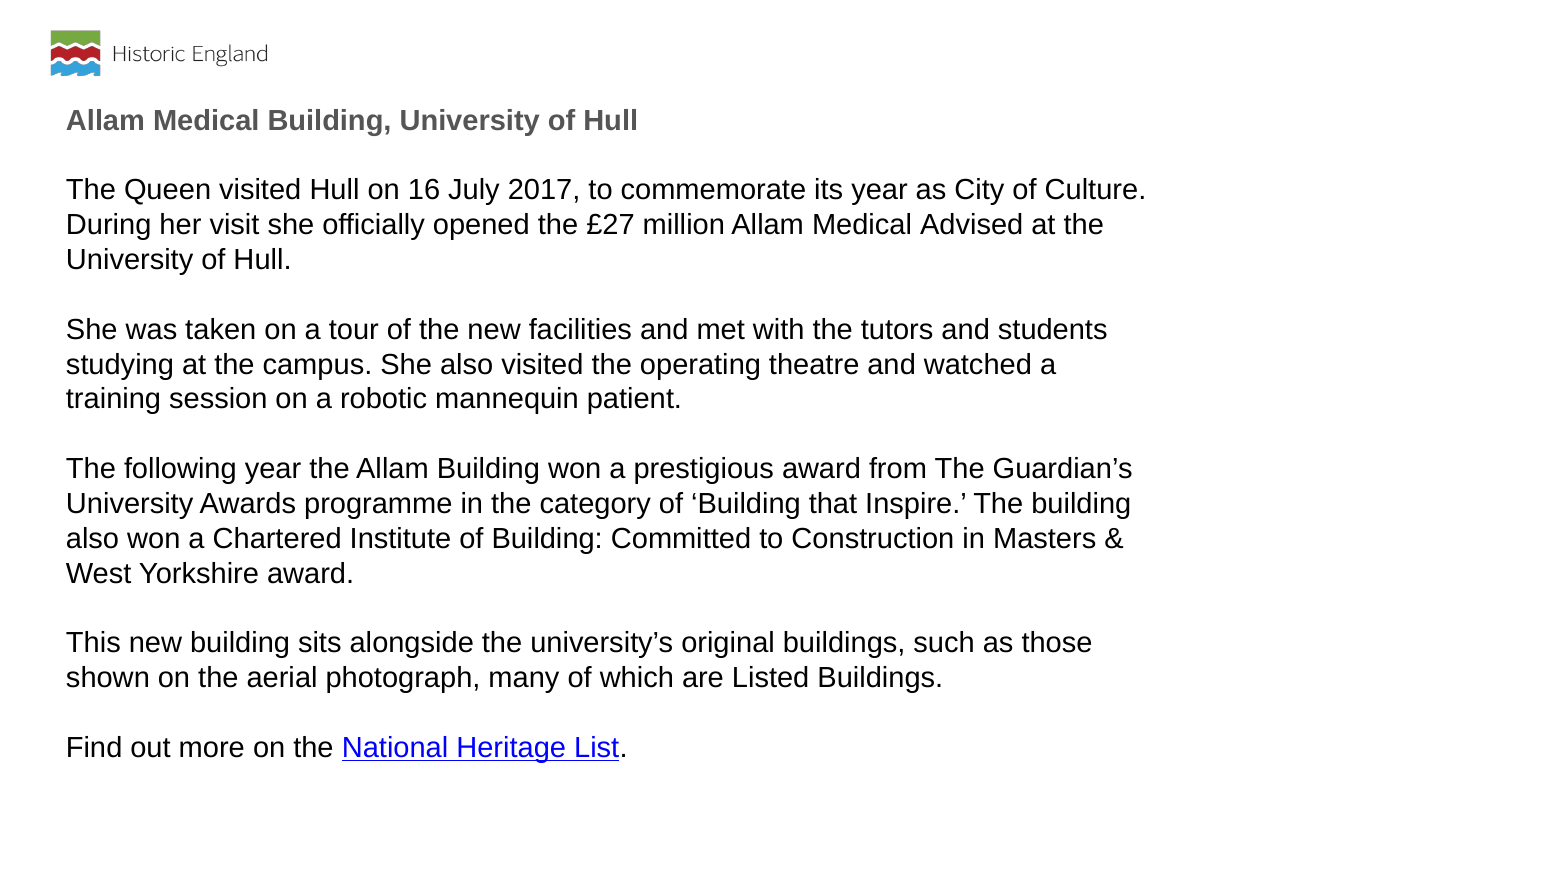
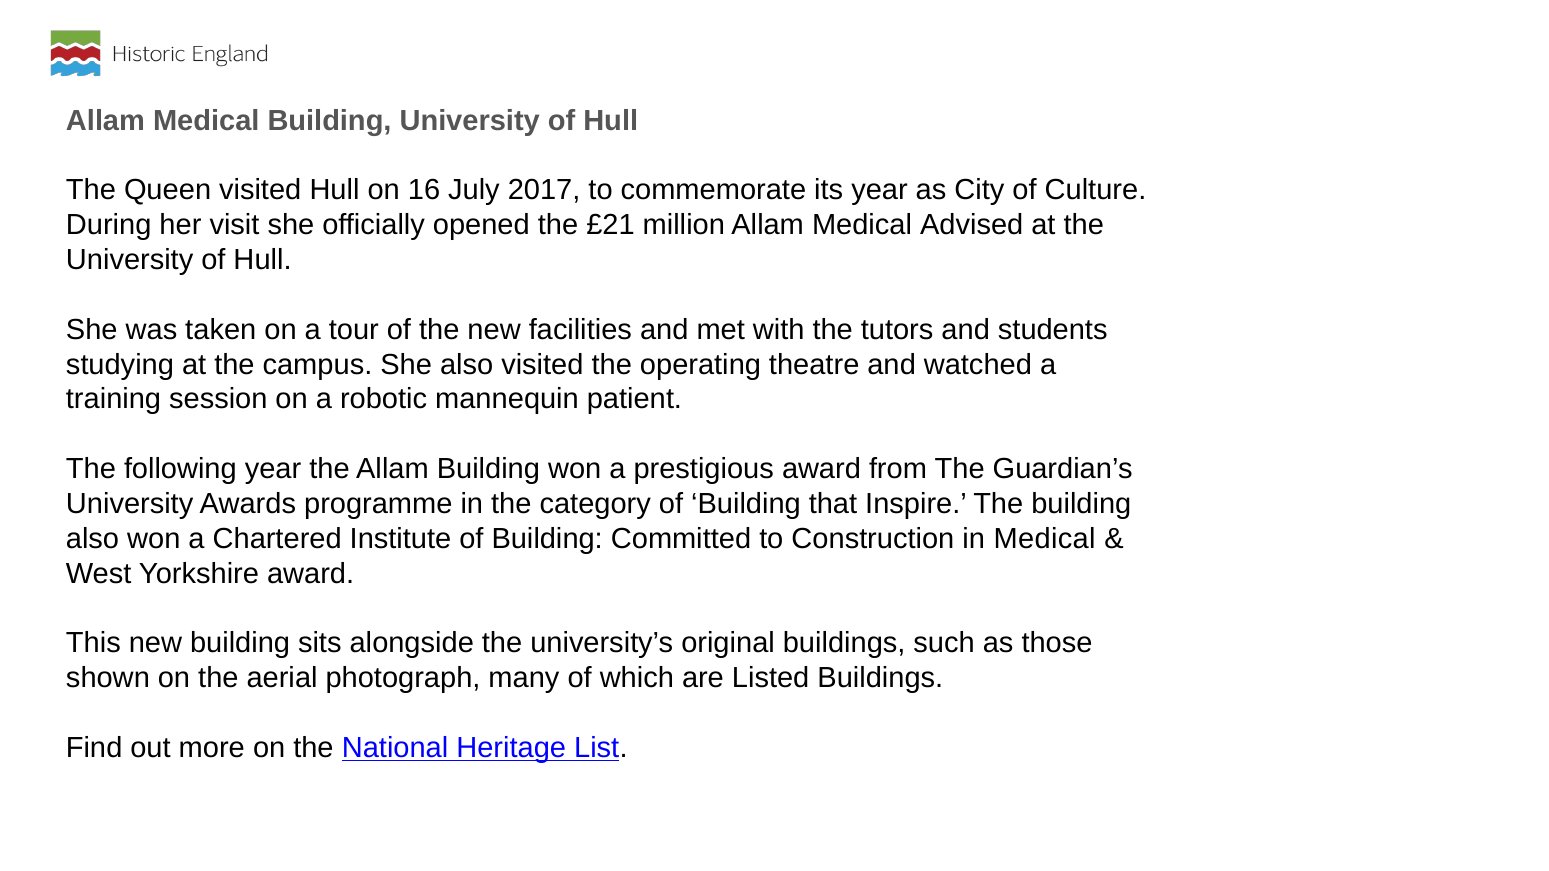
£27: £27 -> £21 (610, 225)
in Masters: Masters -> Medical (1045, 539)
